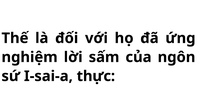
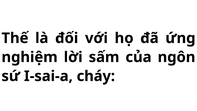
thực: thực -> cháy (96, 76)
